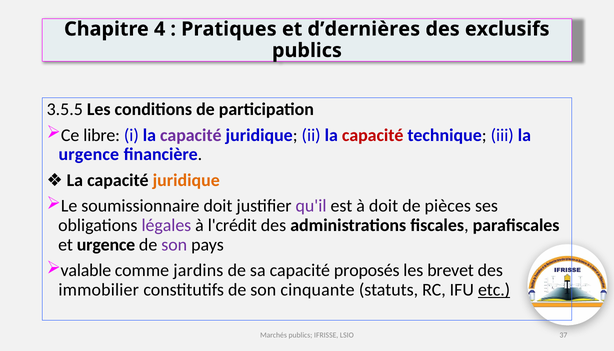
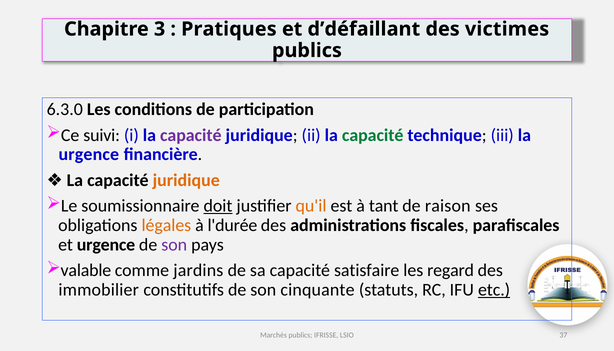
4: 4 -> 3 (160, 29)
d’dernières: d’dernières -> d’défaillant (364, 29)
exclusifs: exclusifs -> victimes (507, 29)
3.5.5: 3.5.5 -> 6.3.0 (65, 109)
libre: libre -> suivi (102, 135)
capacité colour: red -> green (373, 135)
doit underline: none -> present (218, 206)
qu'il colour: purple -> orange (311, 206)
à doit: doit -> tant (384, 206)
pièces: pièces -> raison (448, 206)
légales colour: purple -> orange (166, 225)
l'crédit: l'crédit -> l'durée (232, 225)
proposés: proposés -> satisfaire (367, 270)
brevet: brevet -> regard (451, 270)
